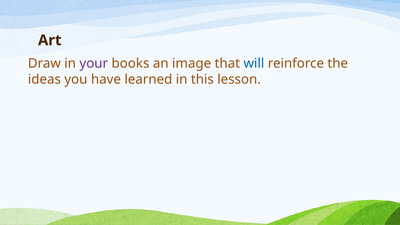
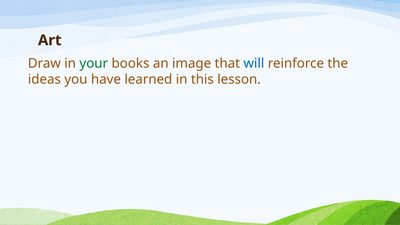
your colour: purple -> green (94, 63)
